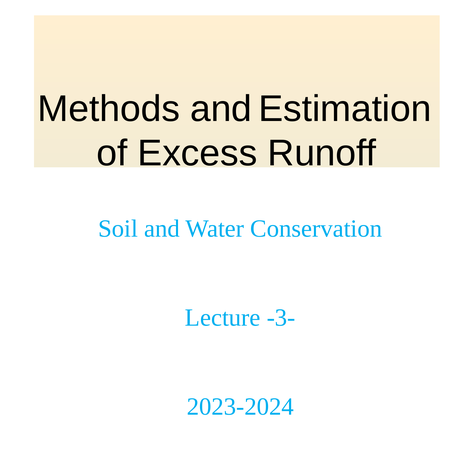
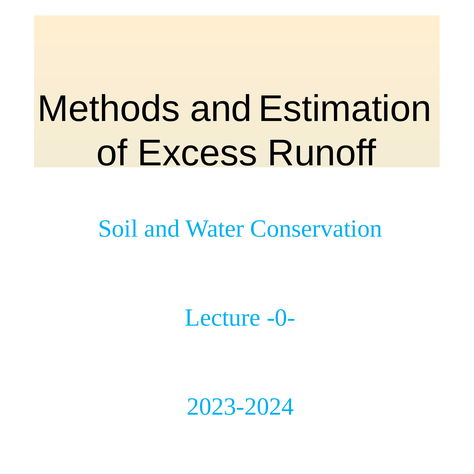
-3-: -3- -> -0- (281, 318)
